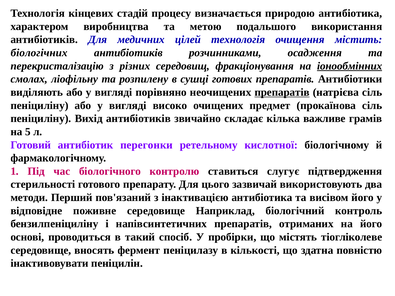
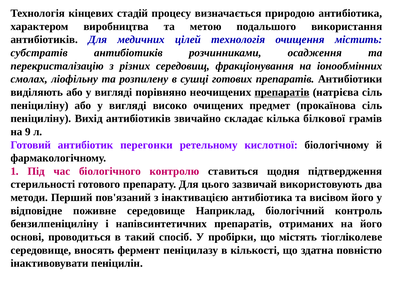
біологічних: біологічних -> субстратів (39, 53)
іонообмінних underline: present -> none (350, 66)
важливе: важливе -> білкової (324, 119)
5: 5 -> 9 (28, 132)
слугує: слугує -> щодня (283, 171)
